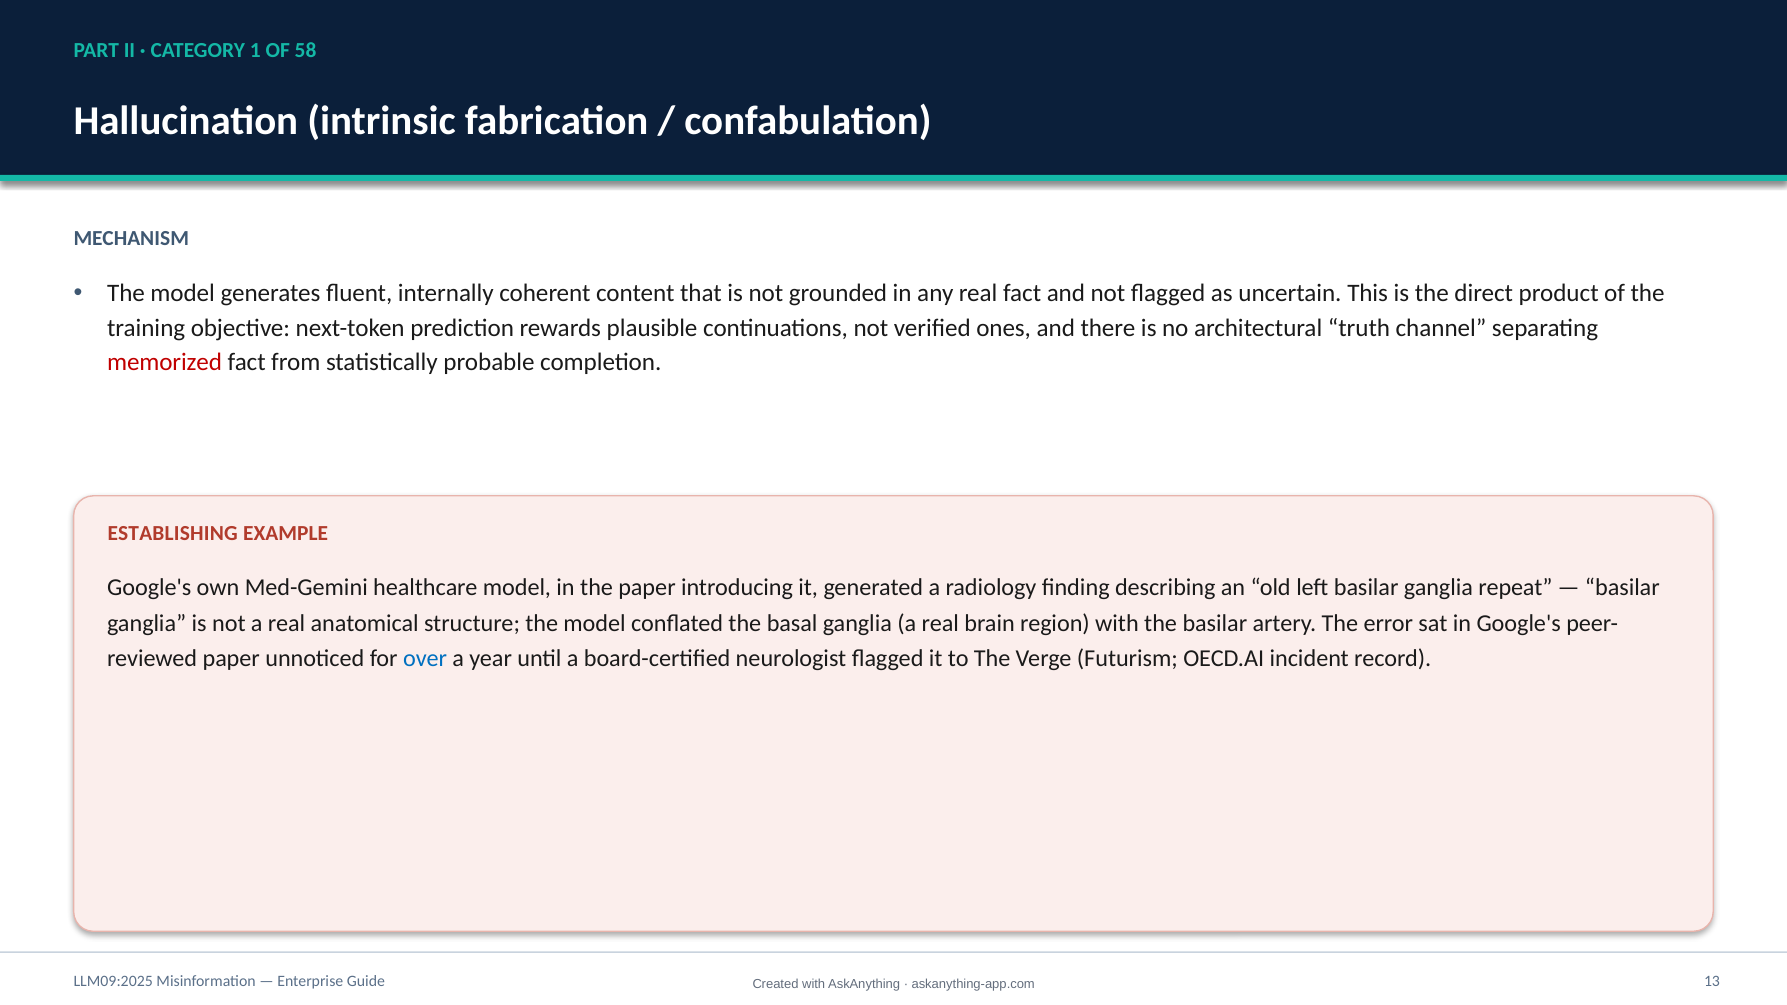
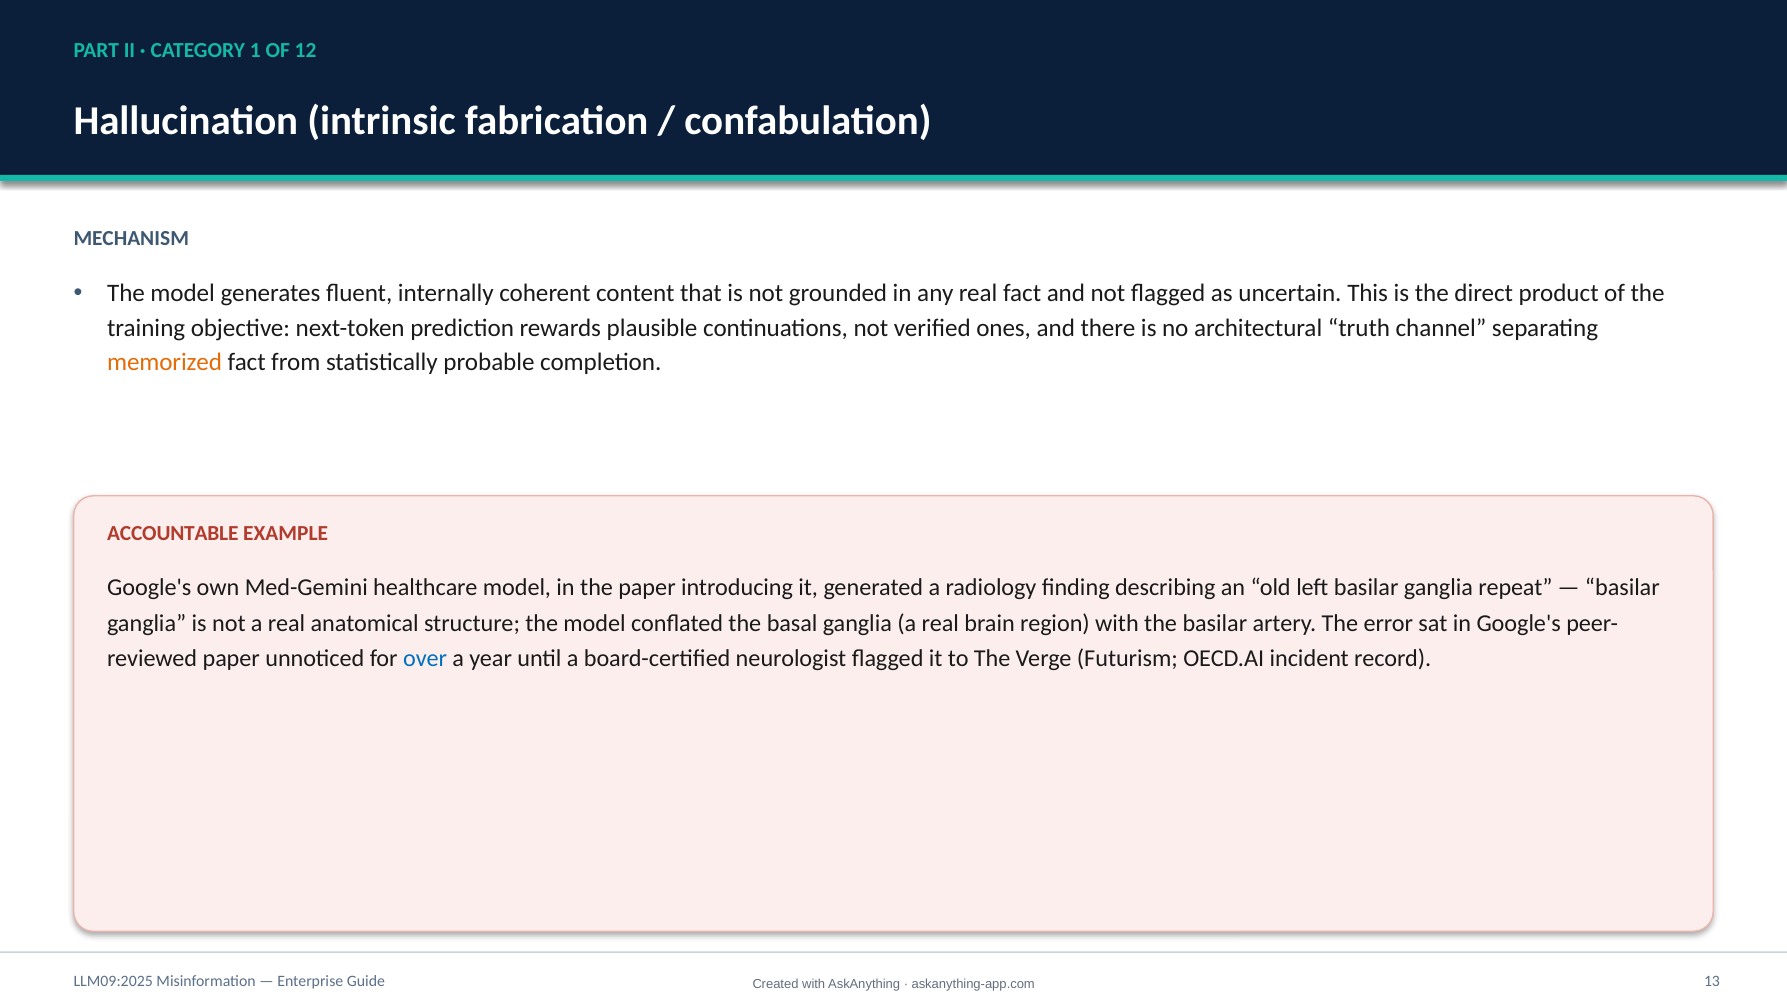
58: 58 -> 12 (306, 51)
memorized colour: red -> orange (165, 362)
ESTABLISHING: ESTABLISHING -> ACCOUNTABLE (173, 533)
